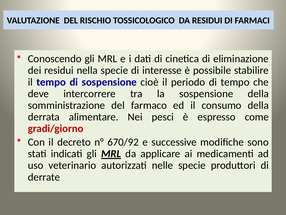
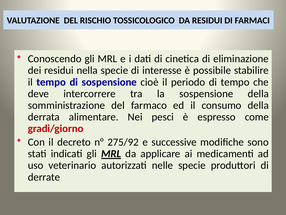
670/92: 670/92 -> 275/92 (123, 142)
